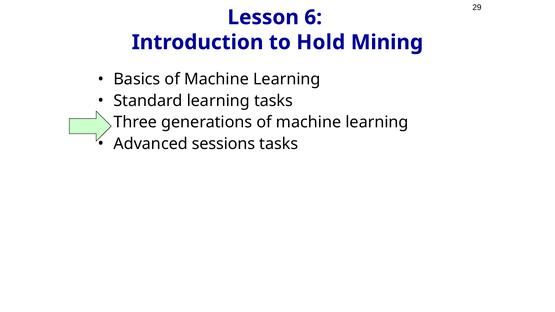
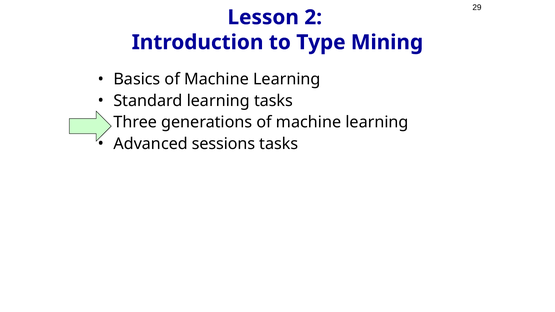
6: 6 -> 2 (313, 17)
Hold: Hold -> Type (321, 42)
